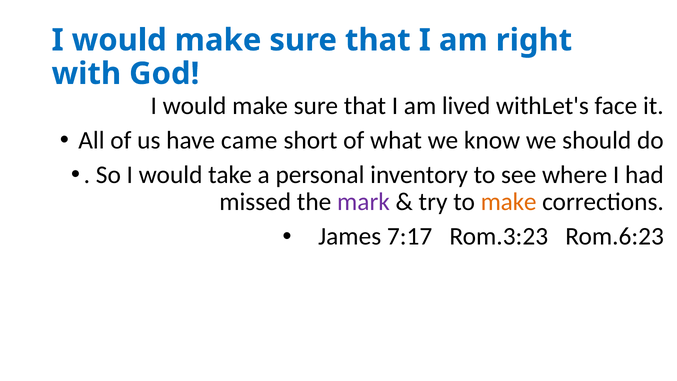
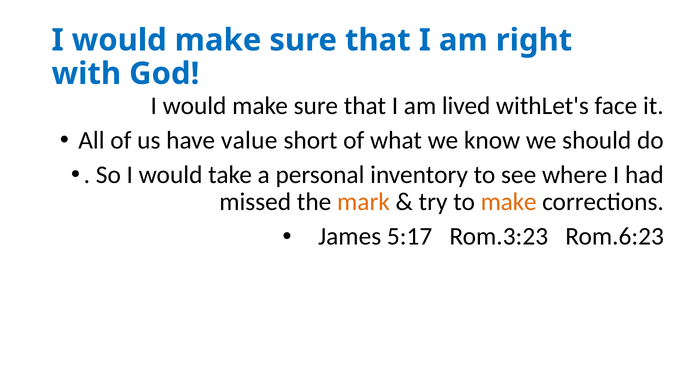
came: came -> value (249, 140)
mark colour: purple -> orange (363, 202)
7:17: 7:17 -> 5:17 (410, 236)
